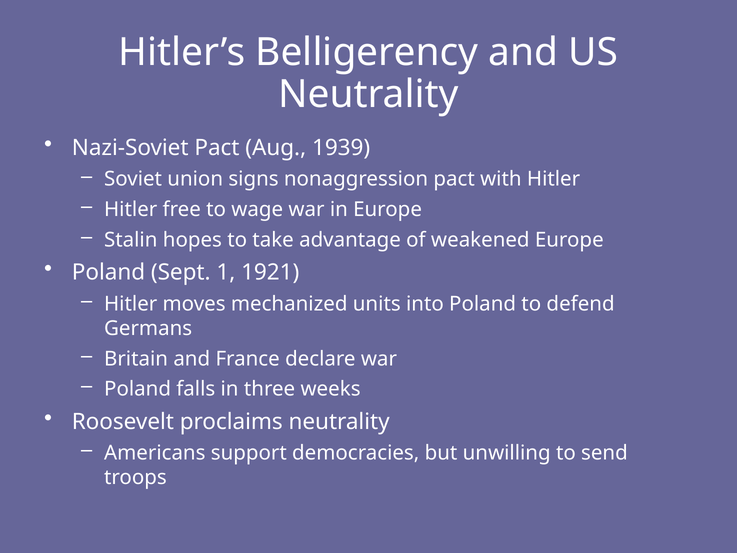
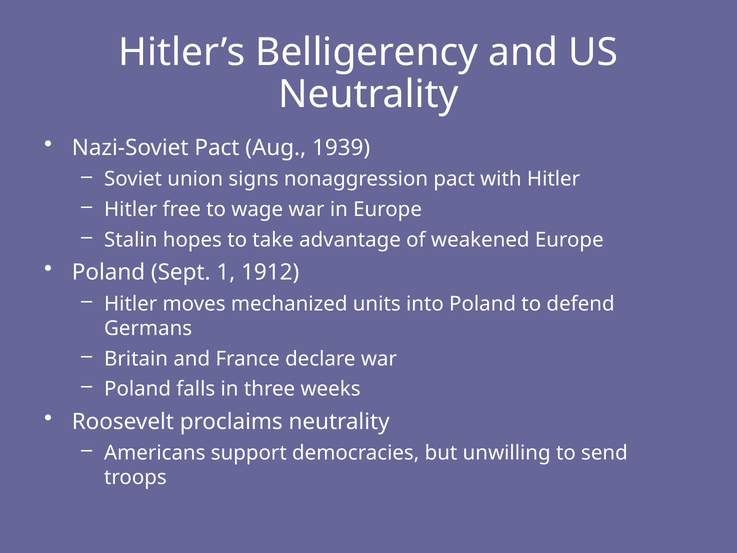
1921: 1921 -> 1912 (270, 272)
